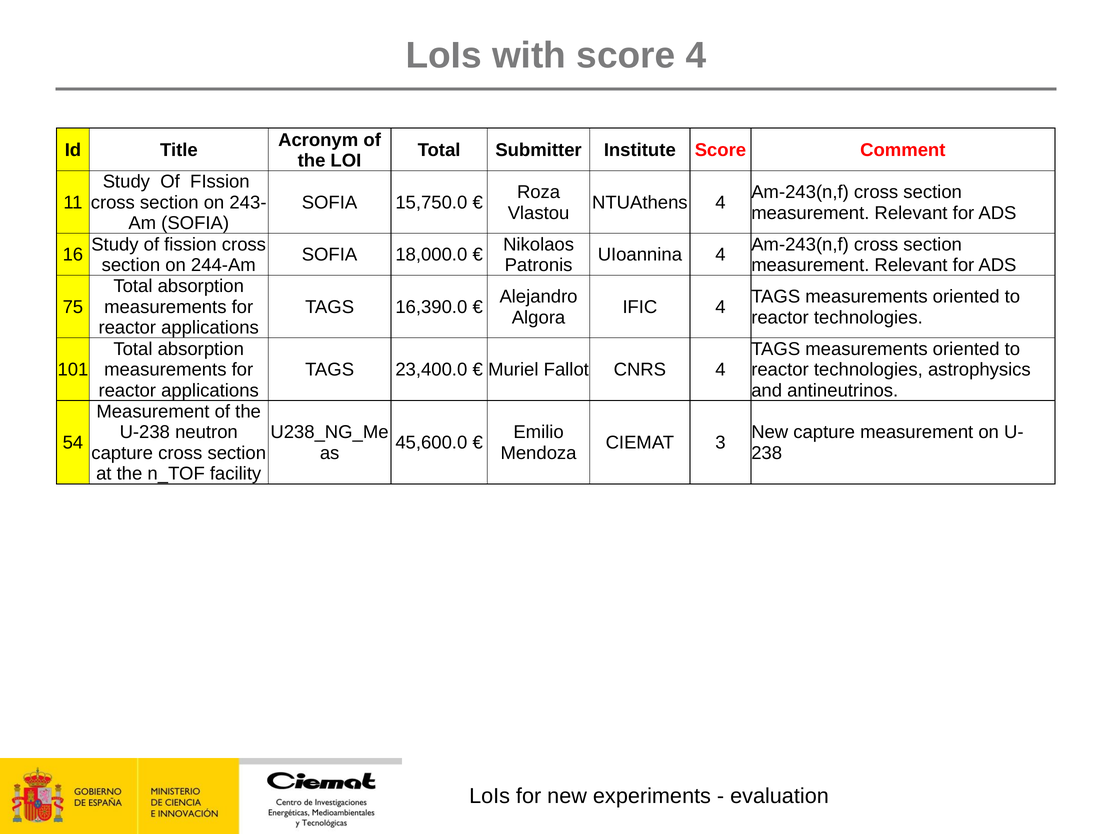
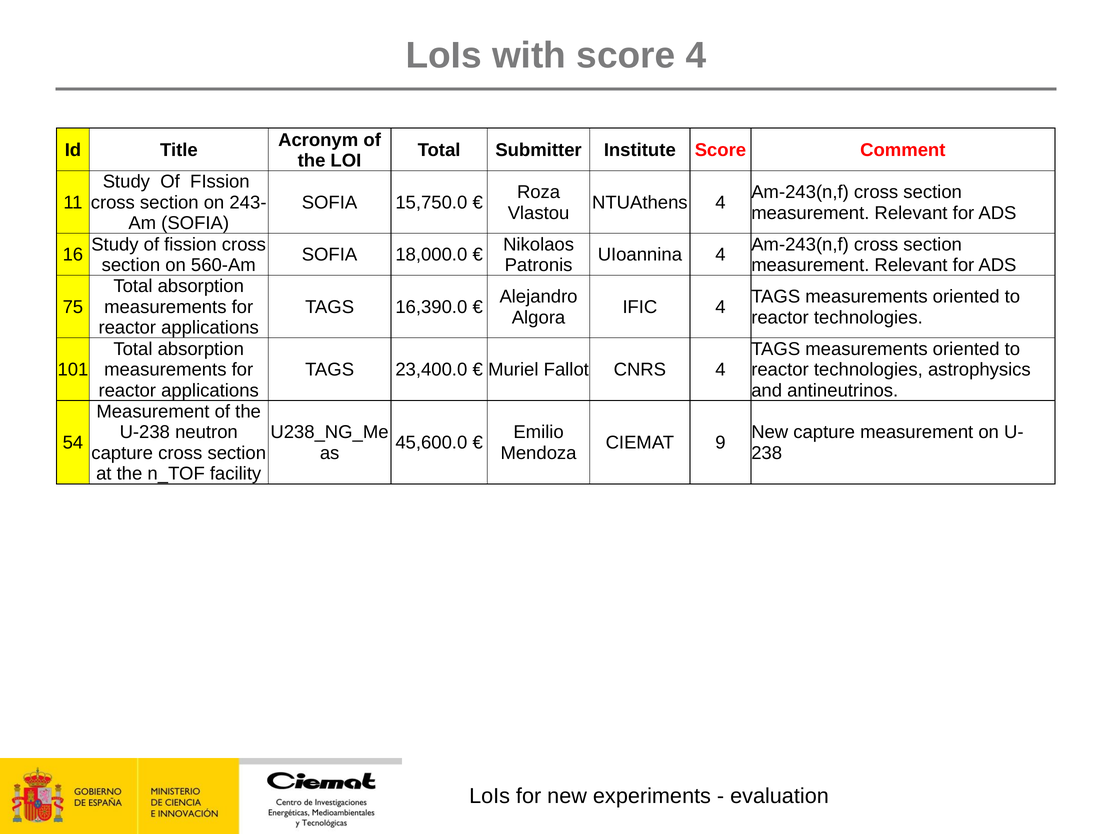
244-Am: 244-Am -> 560-Am (223, 265)
3: 3 -> 9 (721, 443)
